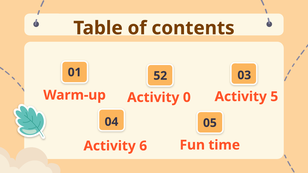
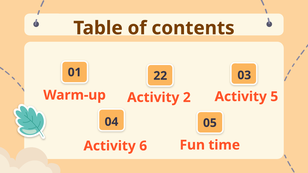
52: 52 -> 22 (160, 76)
0: 0 -> 2 (187, 98)
